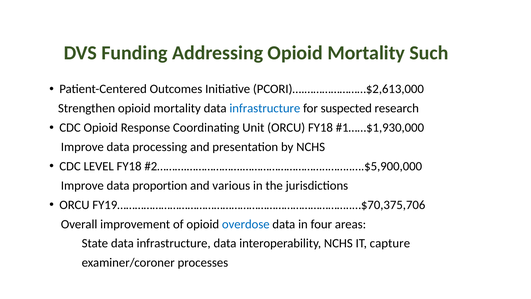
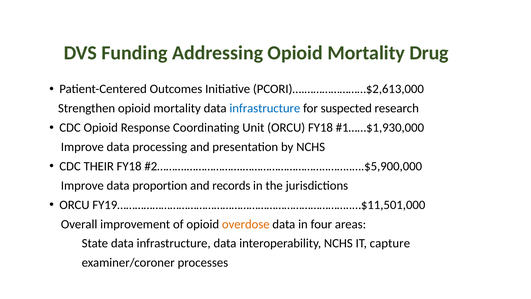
Such: Such -> Drug (429, 53)
LEVEL: LEVEL -> THEIR (99, 166)
various: various -> records (231, 185)
FY19……………………………………………………………………..…$70,375,706: FY19……………………………………………………………………..…$70,375,706 -> FY19……………………………………………………………………..…$11,501,000 (259, 205)
overdose colour: blue -> orange (246, 224)
